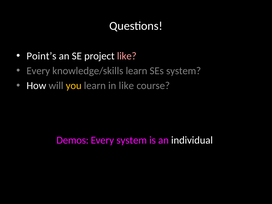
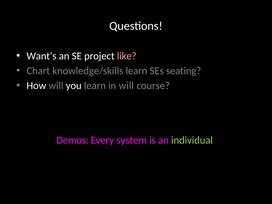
Point’s: Point’s -> Want’s (42, 56)
Every: Every -> Chart (38, 71)
SEs system: system -> seating (184, 71)
you colour: yellow -> white (74, 86)
in like: like -> will (126, 86)
individual colour: white -> light green (192, 140)
